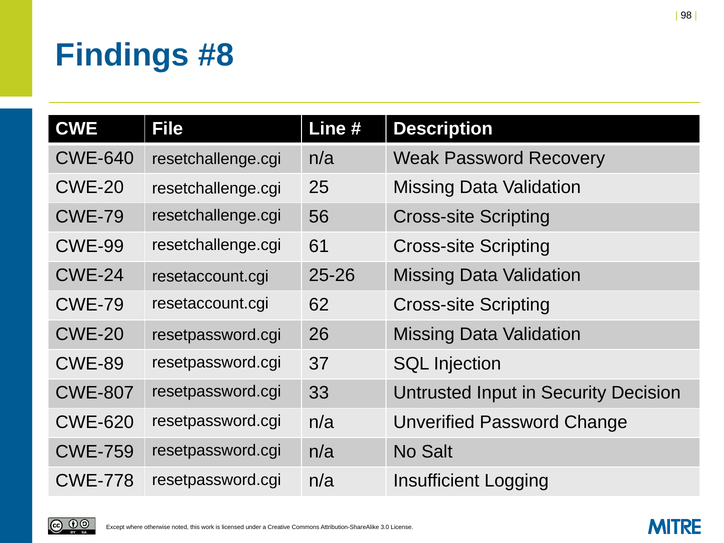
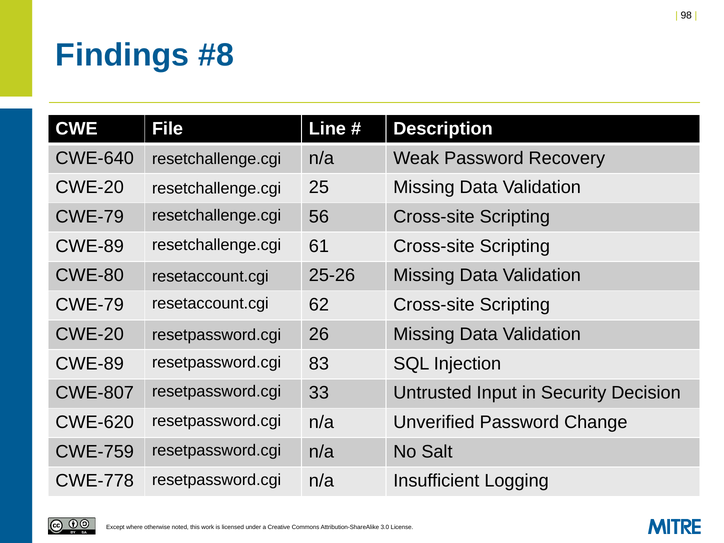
CWE-99: CWE-99 -> CWE-89 (90, 246)
CWE-24: CWE-24 -> CWE-80 (90, 276)
37: 37 -> 83 (319, 364)
